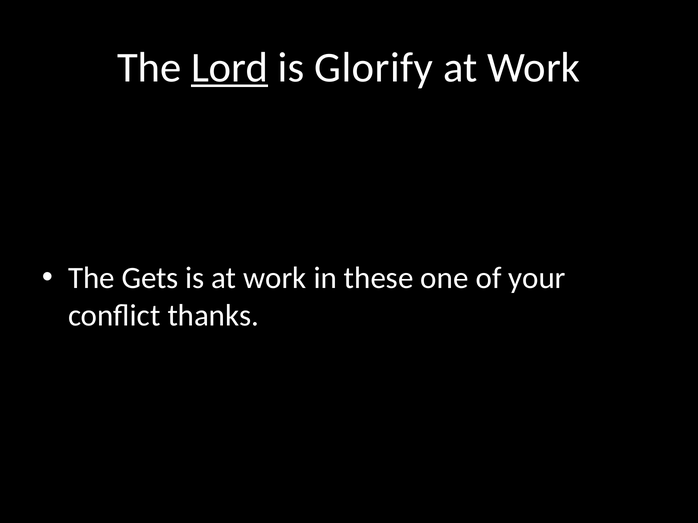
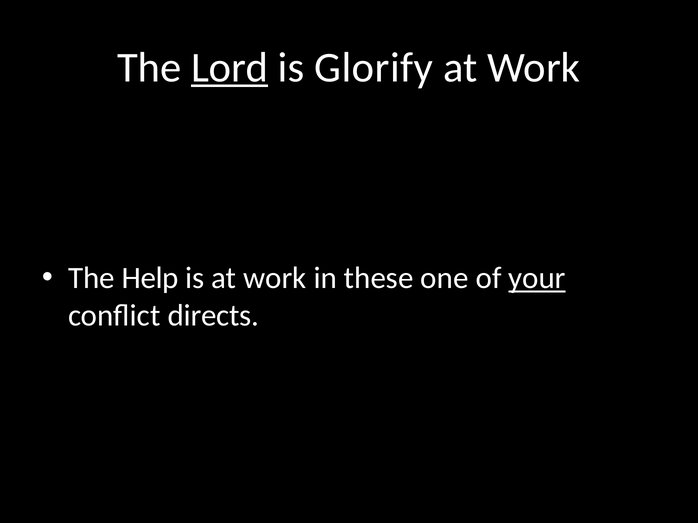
Gets: Gets -> Help (150, 278)
your underline: none -> present (537, 278)
thanks: thanks -> directs (213, 316)
